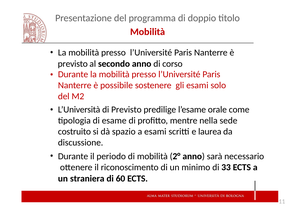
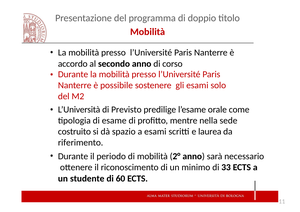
previsto: previsto -> accordo (73, 64)
discussione: discussione -> riferimento (81, 143)
straniera: straniera -> studente (87, 178)
